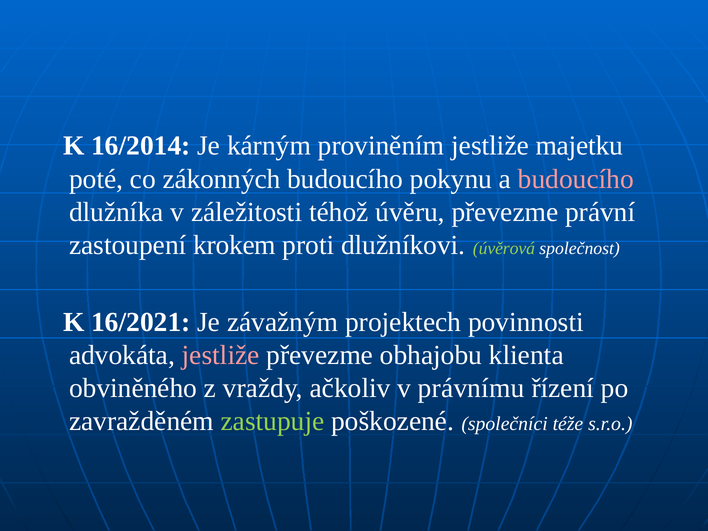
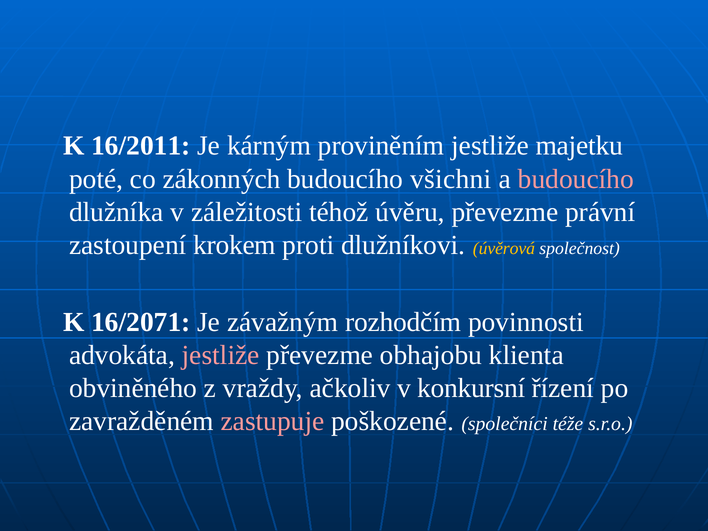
16/2014: 16/2014 -> 16/2011 (141, 146)
pokynu: pokynu -> všichni (451, 179)
úvěrová colour: light green -> yellow (504, 248)
16/2021: 16/2021 -> 16/2071 (141, 322)
projektech: projektech -> rozhodčím (403, 322)
právnímu: právnímu -> konkursní (471, 388)
zastupuje colour: light green -> pink (273, 421)
